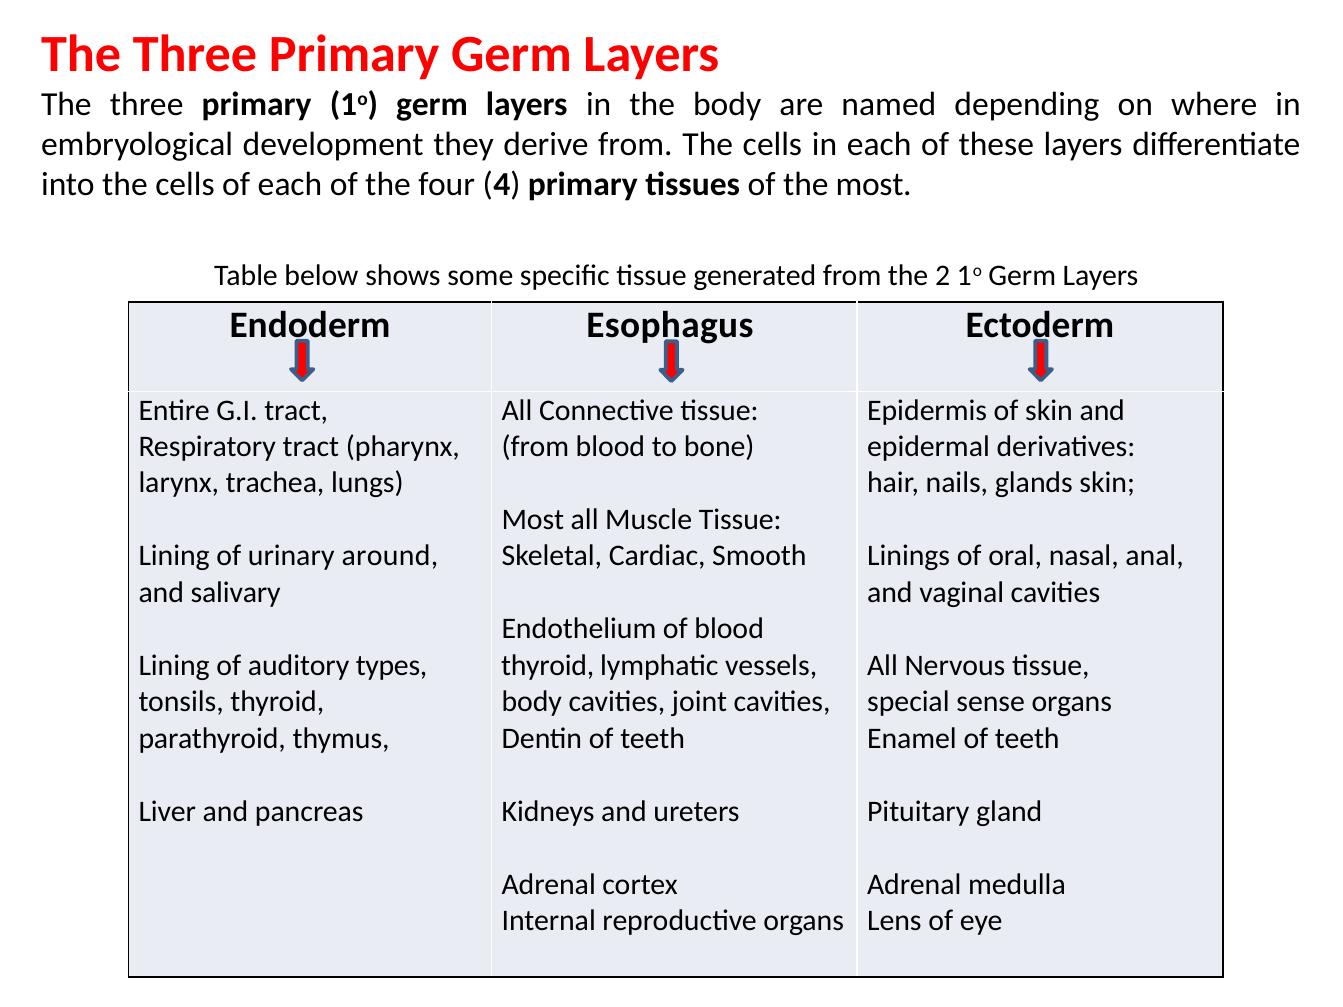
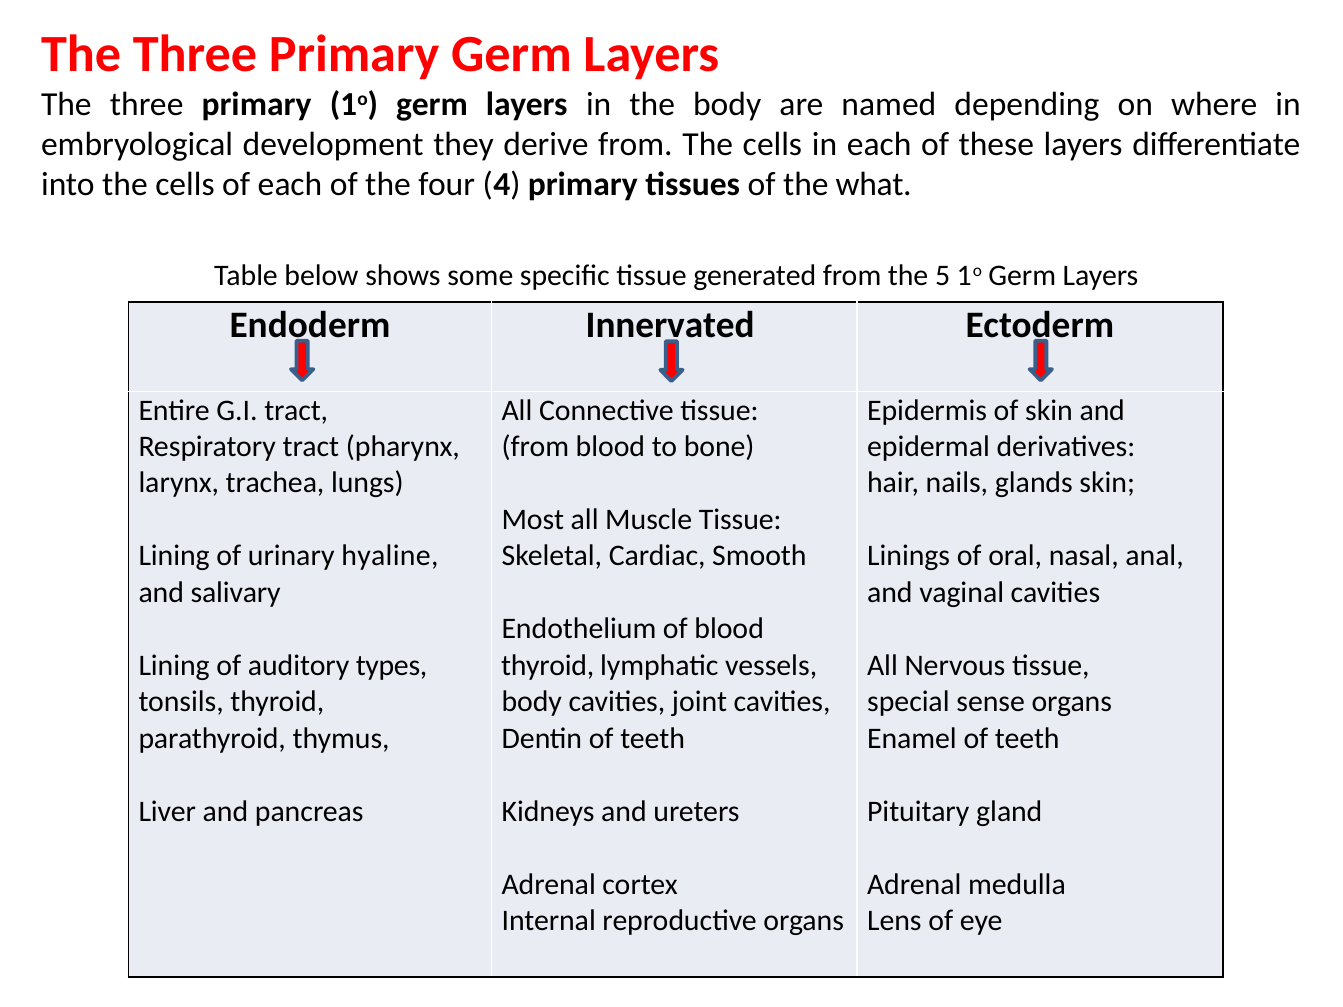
the most: most -> what (874, 185)
2: 2 -> 5 (943, 275)
Esophagus: Esophagus -> Innervated (670, 325)
around: around -> hyaline (390, 556)
